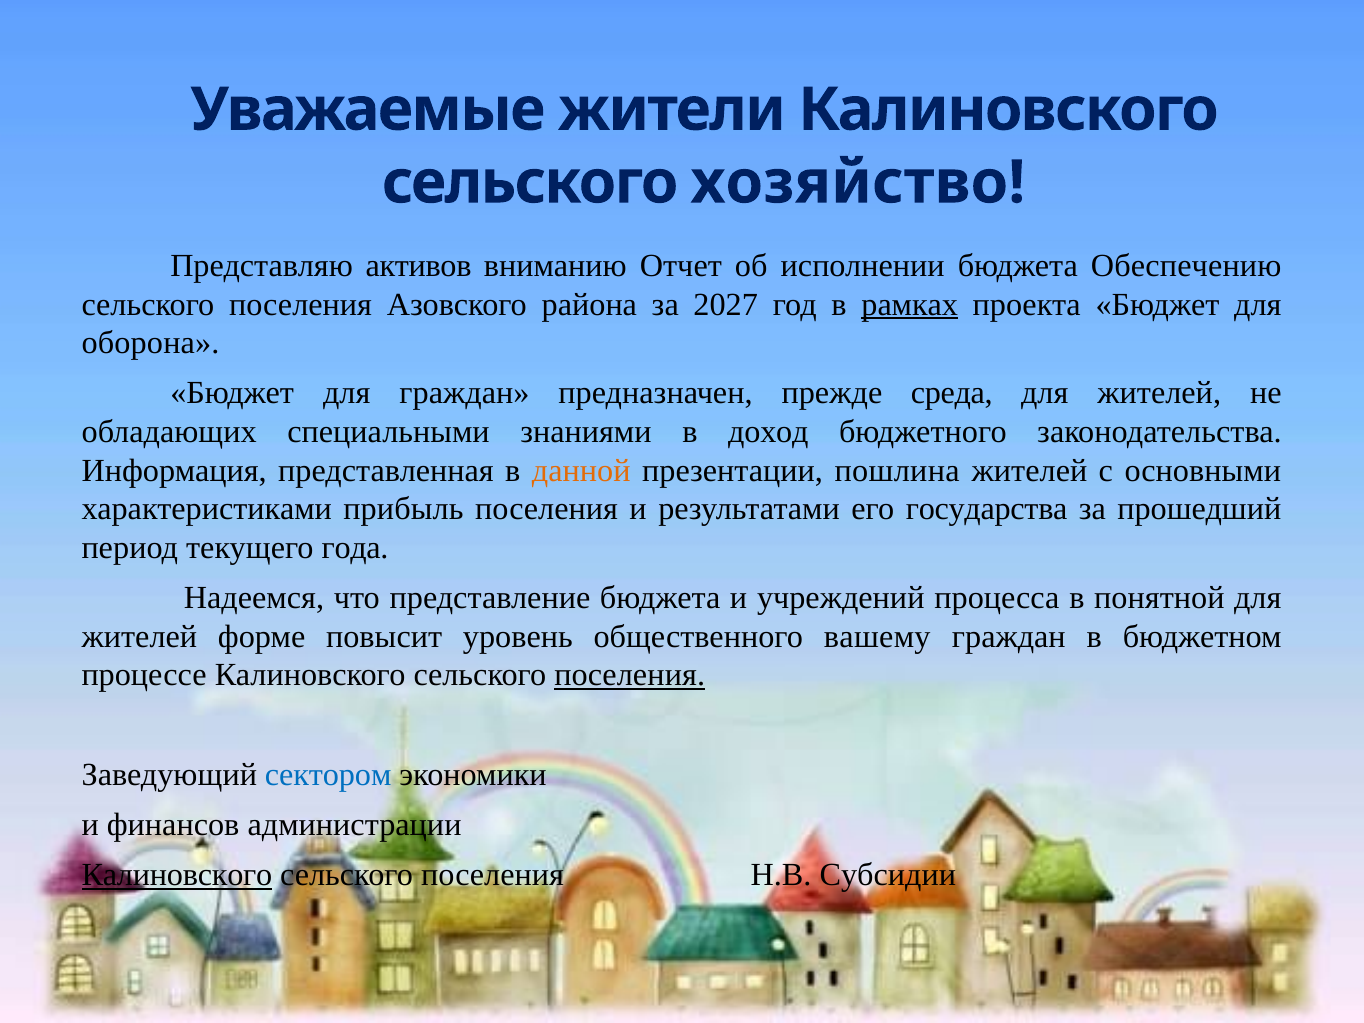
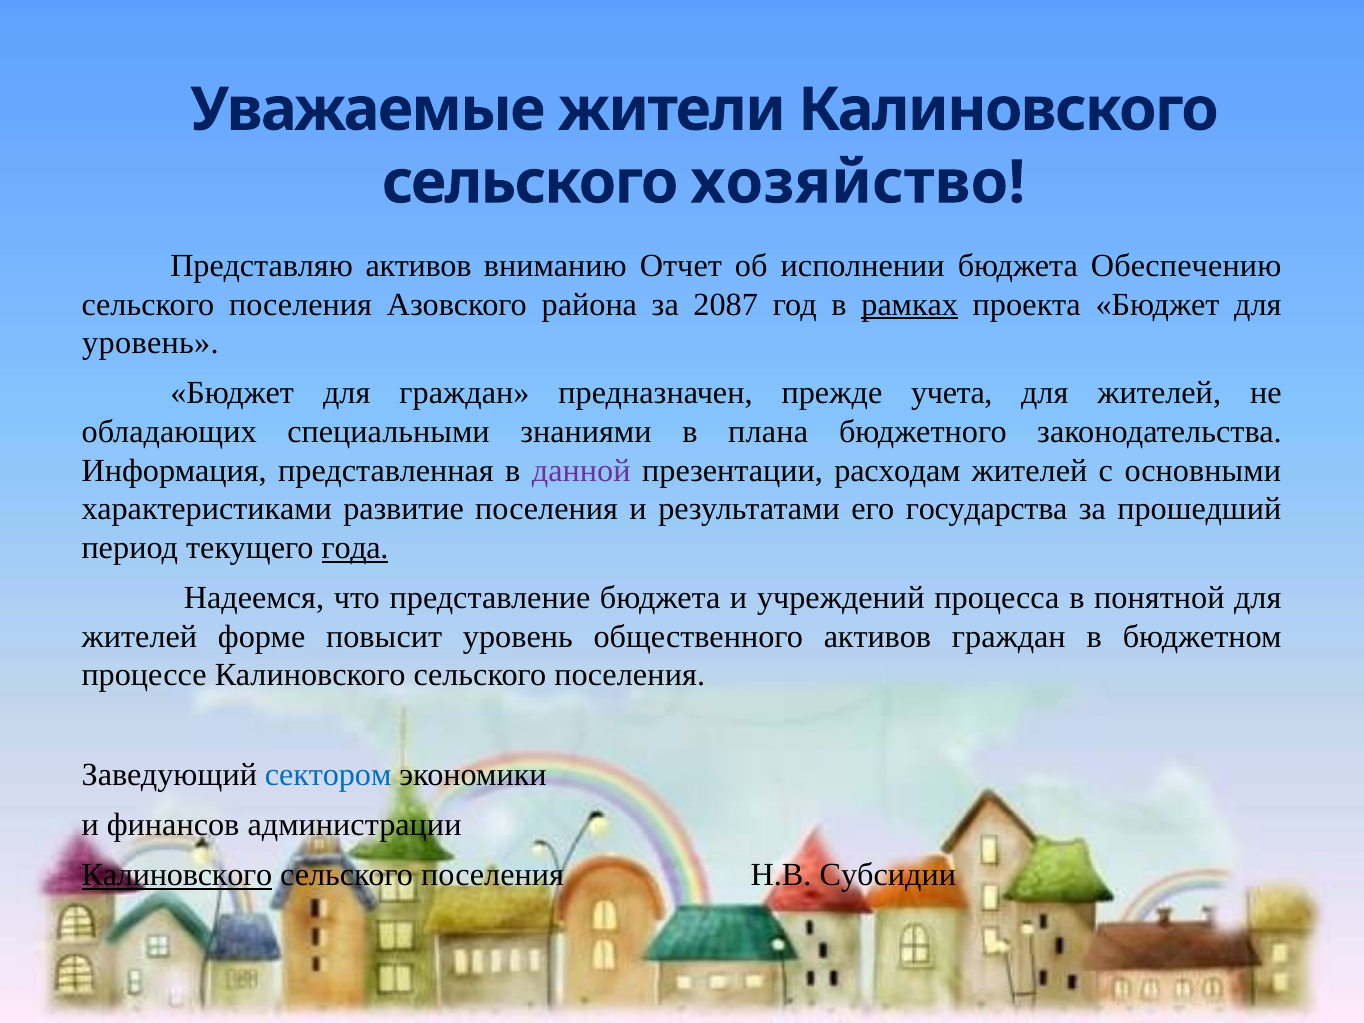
2027: 2027 -> 2087 (726, 304)
оборона: оборона -> уровень (150, 343)
среда: среда -> учета (952, 393)
доход: доход -> плана (768, 432)
данной colour: orange -> purple (581, 470)
пошлина: пошлина -> расходам (897, 470)
прибыль: прибыль -> развитие (404, 509)
года underline: none -> present (355, 548)
общественного вашему: вашему -> активов (877, 636)
поселения underline: present -> none (630, 675)
